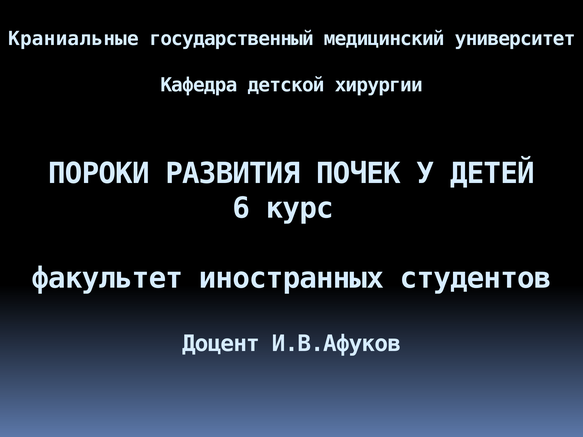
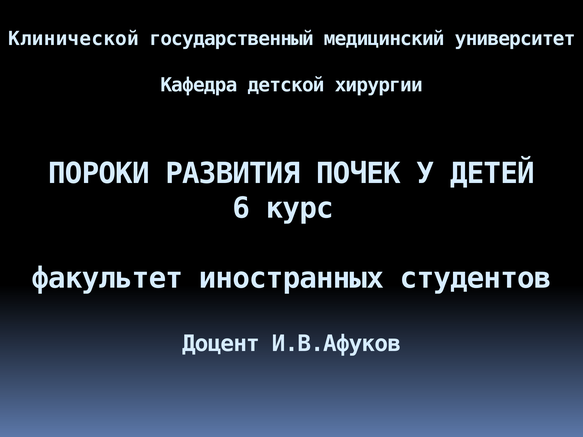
Краниальные: Краниальные -> Клинической (74, 39)
